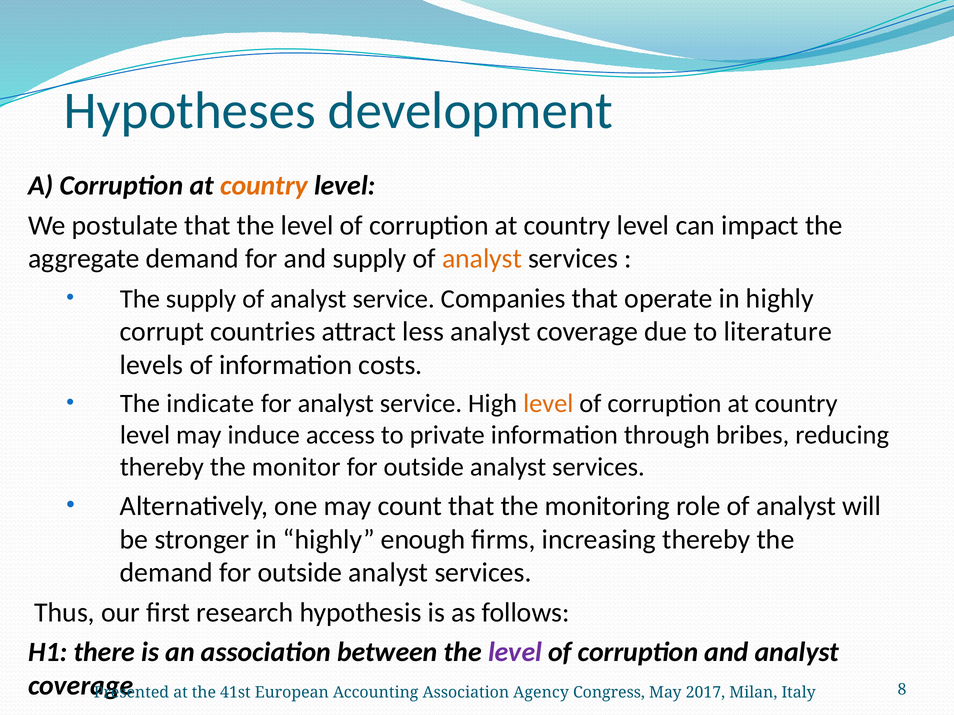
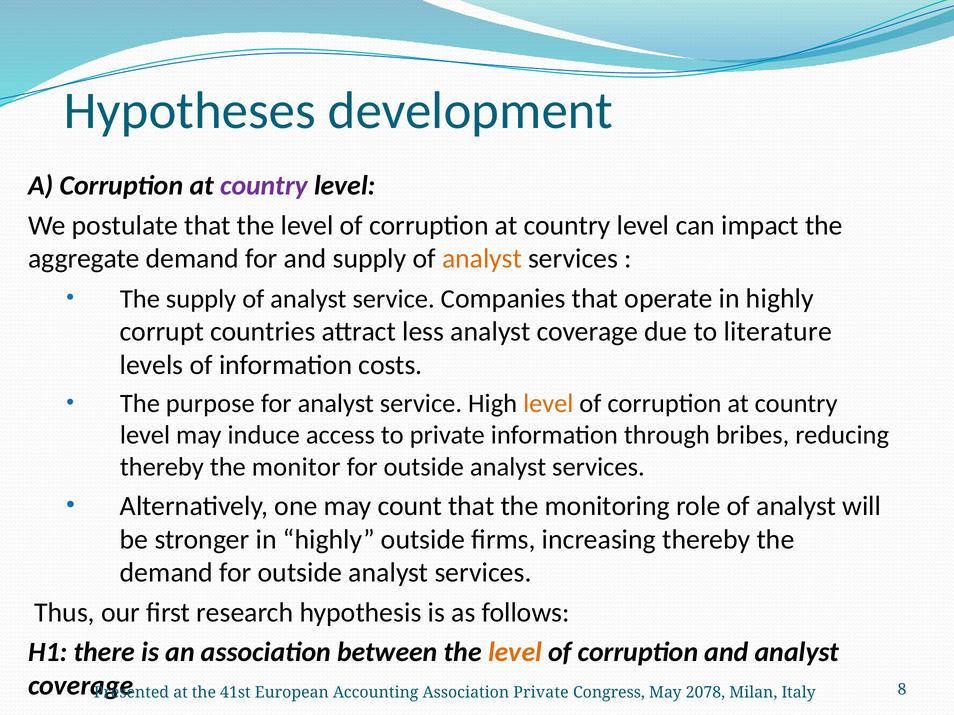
country colour: orange -> purple (264, 186)
indicate: indicate -> purpose (210, 404)
highly enough: enough -> outside (423, 540)
level colour: purple -> orange (515, 653)
Association Agency: Agency -> Private (541, 693)
2017: 2017 -> 2078 (705, 693)
